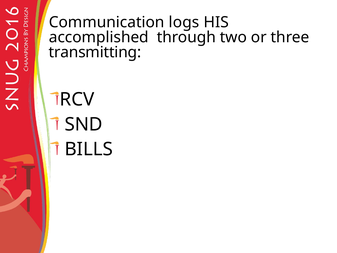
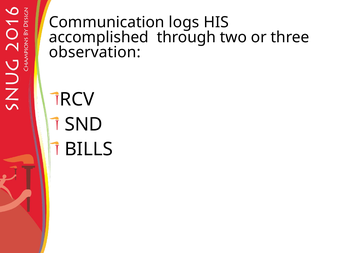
transmitting: transmitting -> observation (95, 52)
